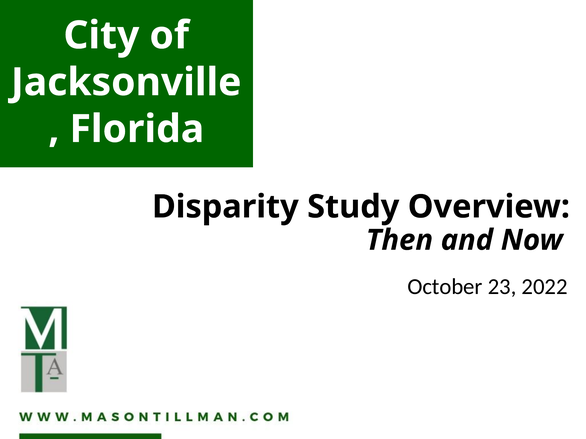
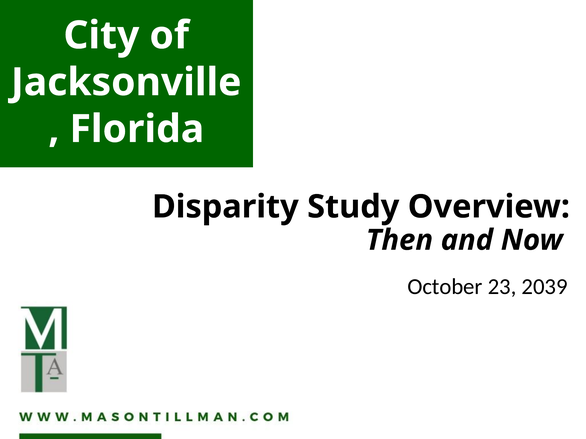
2022: 2022 -> 2039 (545, 287)
